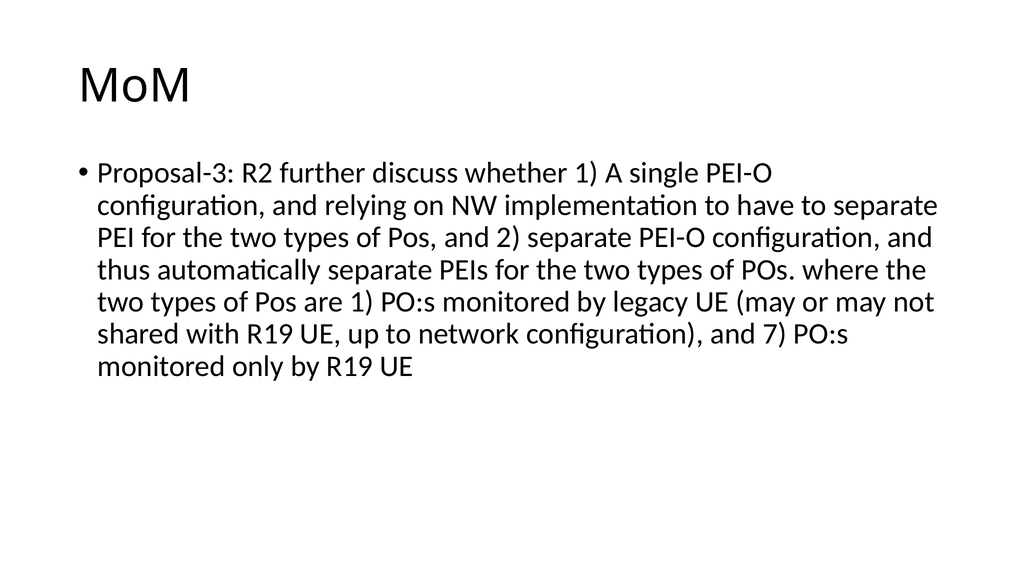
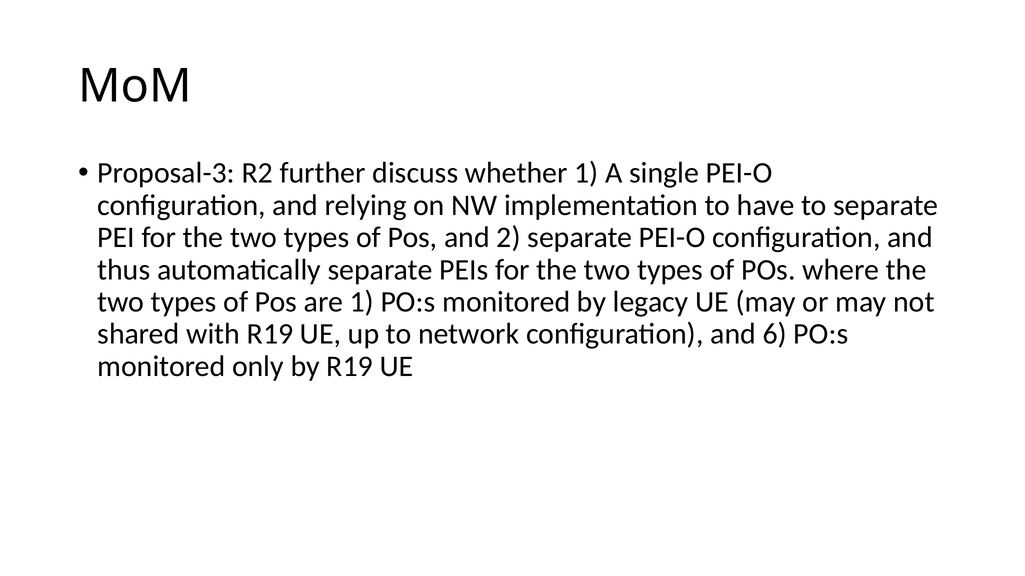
7: 7 -> 6 (775, 334)
